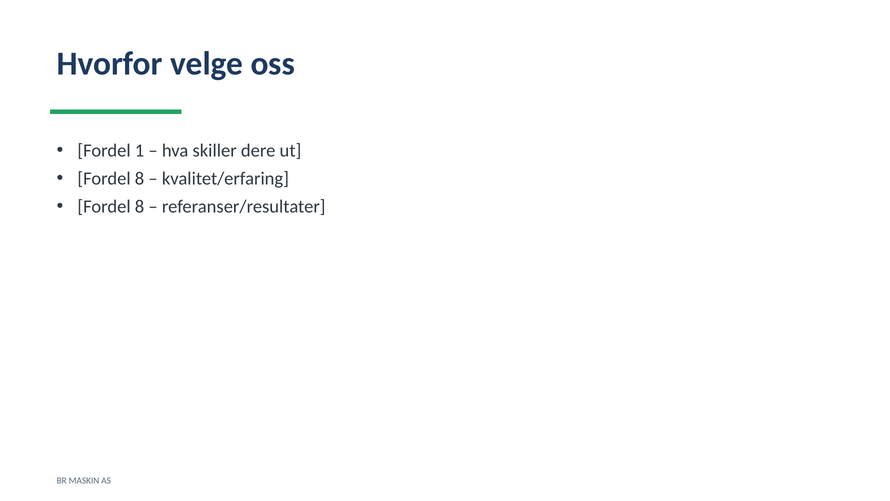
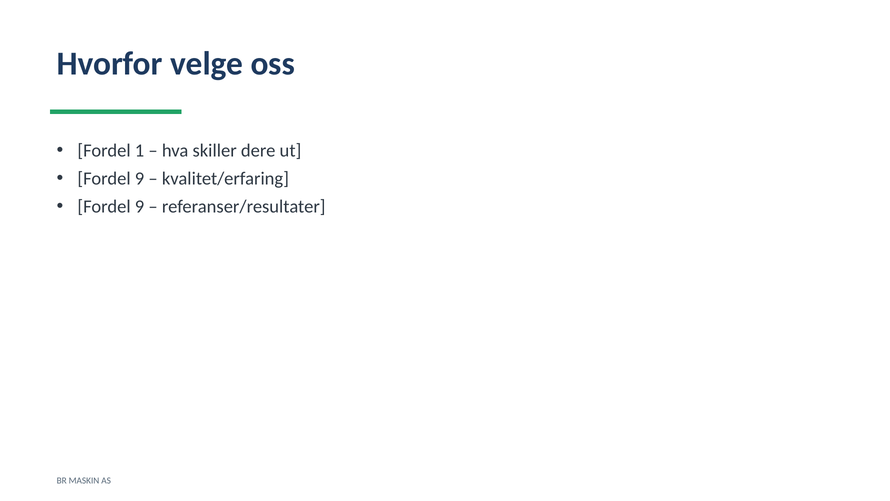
8: 8 -> 9 (140, 179)
8: 8 -> 9 (140, 206)
